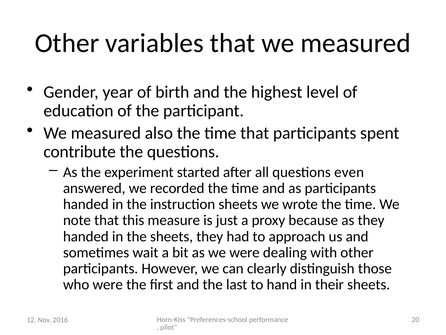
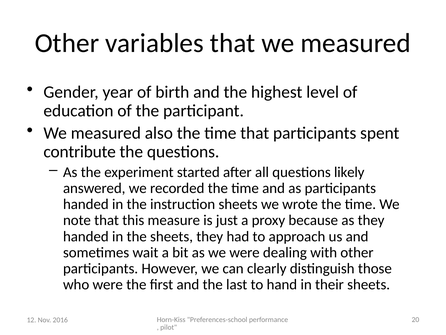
even: even -> likely (349, 172)
